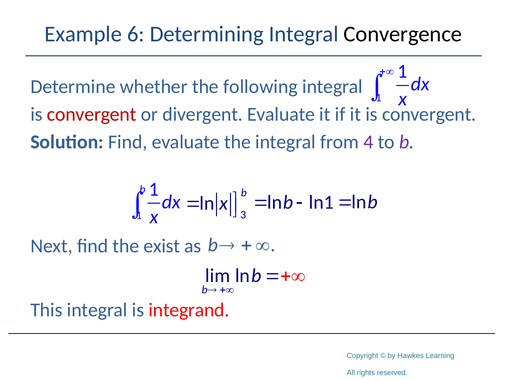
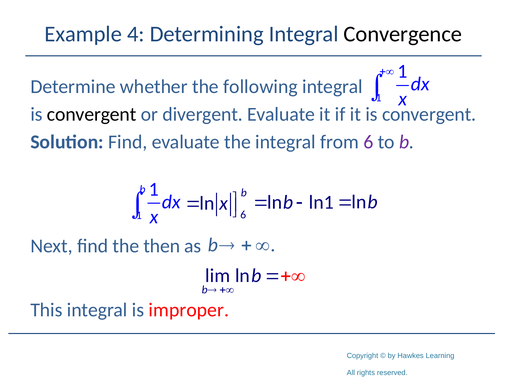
6: 6 -> 4 (136, 34)
convergent colour: red -> black (92, 114)
from 4: 4 -> 6 (368, 142)
3: 3 -> 6 (243, 215)
exist: exist -> then (162, 246)
integrand: integrand -> improper (189, 310)
